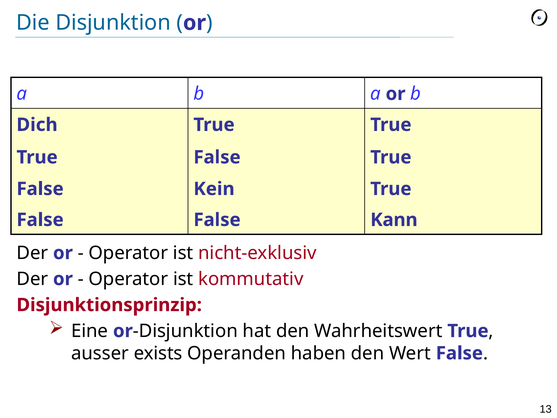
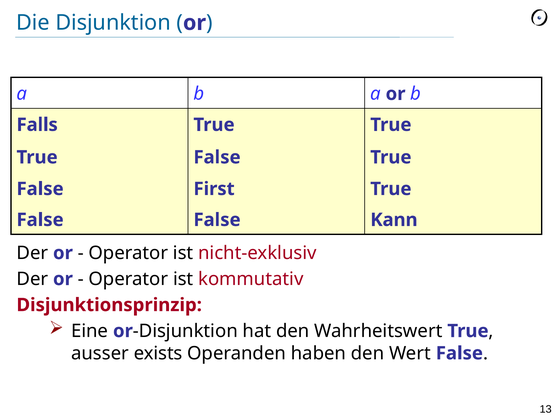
Dich: Dich -> Falls (37, 125)
Kein: Kein -> First (214, 189)
